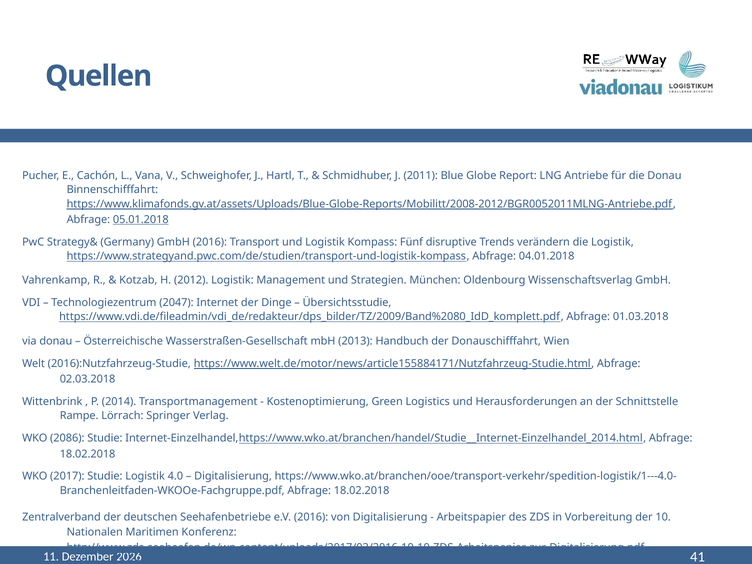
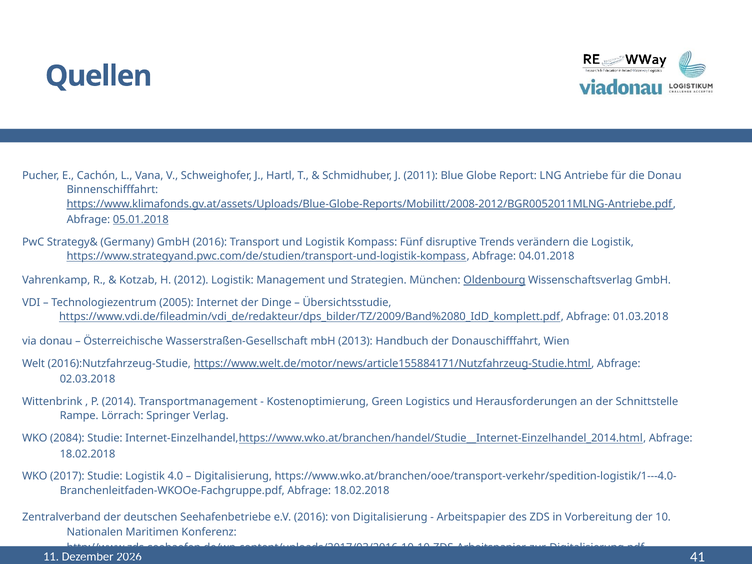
Oldenbourg underline: none -> present (494, 280)
2047: 2047 -> 2005 (176, 303)
2086: 2086 -> 2084 (67, 438)
